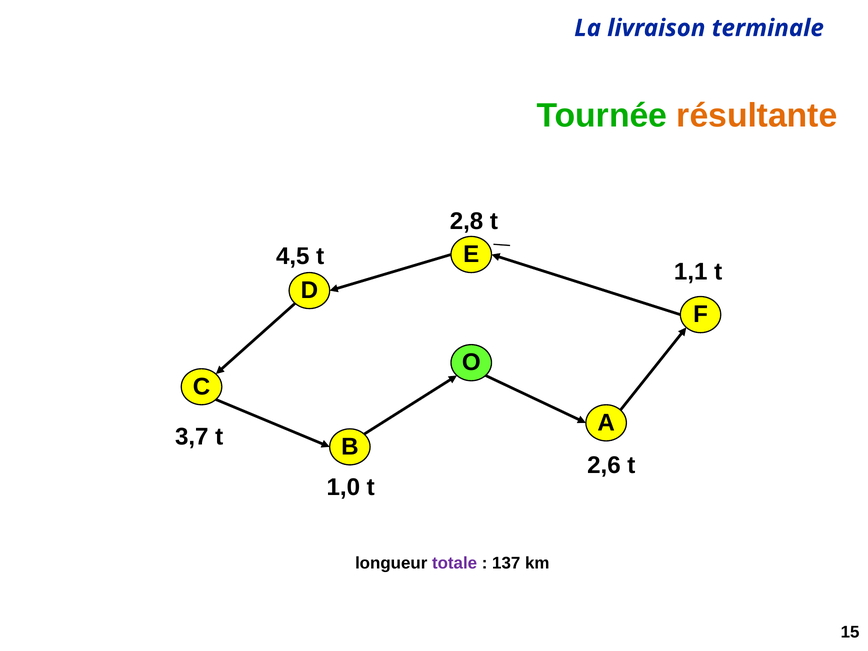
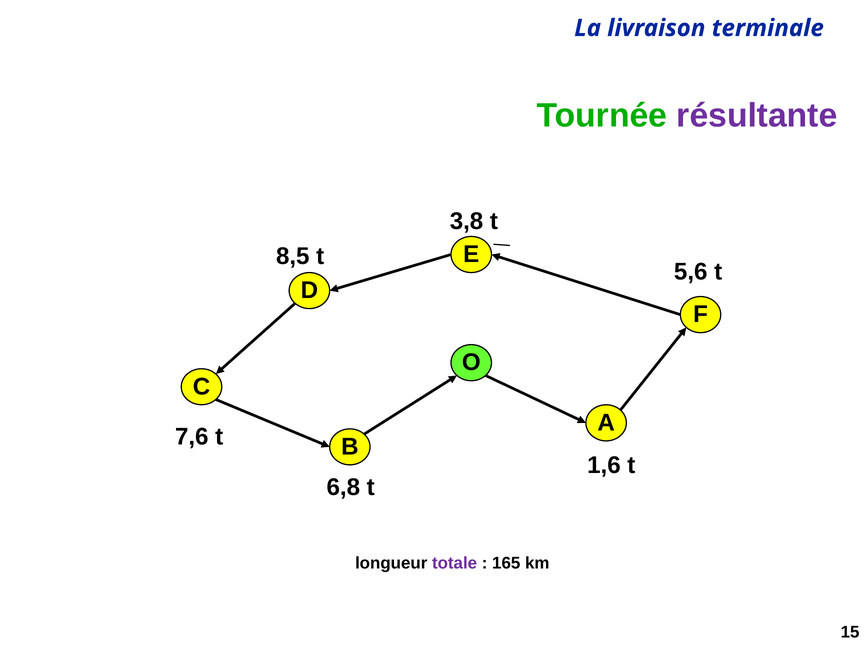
résultante colour: orange -> purple (757, 116)
2,8: 2,8 -> 3,8 (467, 221)
4,5: 4,5 -> 8,5 (293, 256)
1,1: 1,1 -> 5,6 (691, 272)
3,7: 3,7 -> 7,6 (192, 437)
2,6: 2,6 -> 1,6 (604, 466)
1,0: 1,0 -> 6,8 (343, 487)
137: 137 -> 165 (506, 563)
